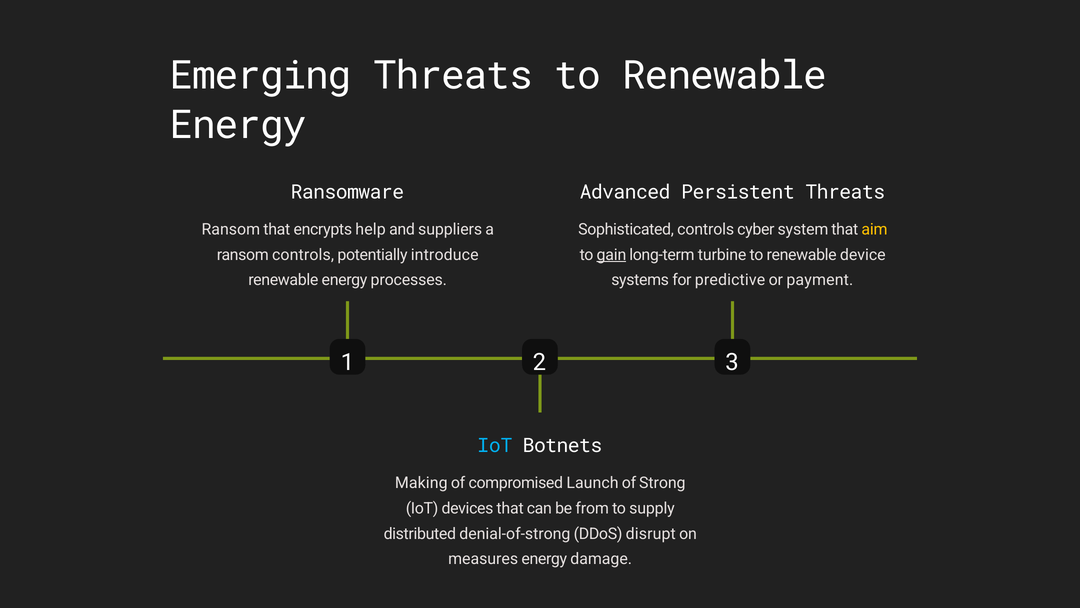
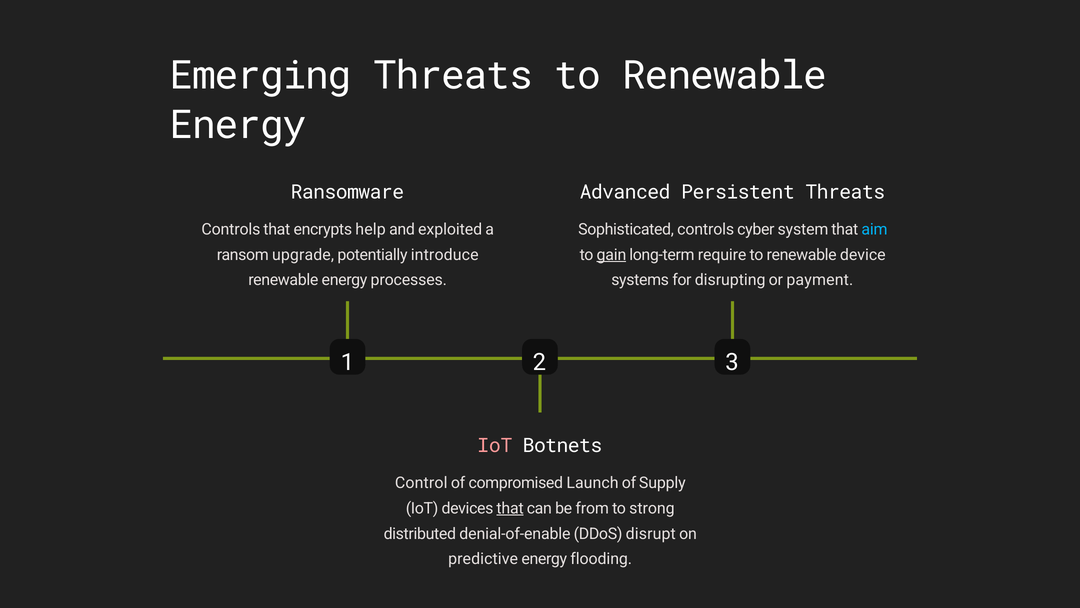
Ransom: Ransom -> Controls (231, 229)
suppliers: suppliers -> exploited (450, 229)
aim colour: yellow -> light blue (874, 229)
ransom controls: controls -> upgrade (303, 255)
turbine: turbine -> require (722, 255)
predictive: predictive -> disrupting (730, 280)
IoT colour: light blue -> pink (495, 446)
Making: Making -> Control (421, 483)
Strong: Strong -> Supply (662, 483)
that underline: none -> present (510, 508)
supply: supply -> strong (652, 508)
denial-of-strong: denial-of-strong -> denial-of-enable (515, 533)
measures: measures -> predictive (483, 559)
damage: damage -> flooding (601, 559)
